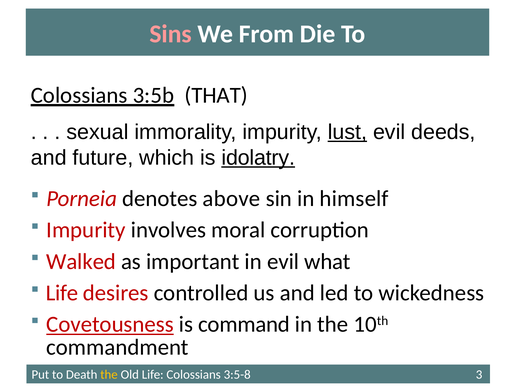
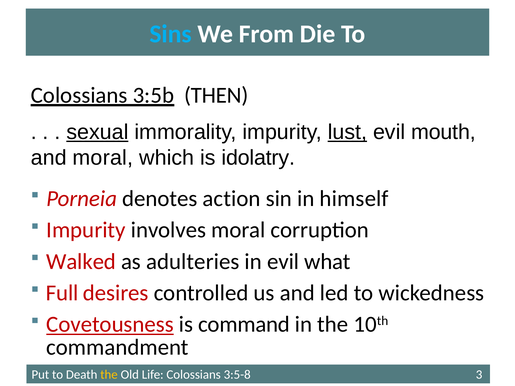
Sins colour: pink -> light blue (171, 34)
THAT: THAT -> THEN (216, 95)
sexual underline: none -> present (97, 132)
deeds: deeds -> mouth (443, 132)
and future: future -> moral (103, 158)
idolatry underline: present -> none (258, 158)
above: above -> action (232, 199)
important: important -> adulteries (193, 262)
Life: Life -> Full (62, 293)
